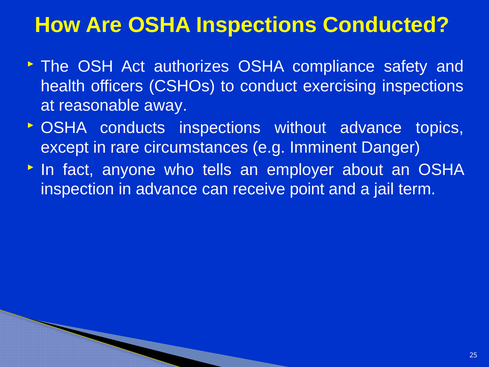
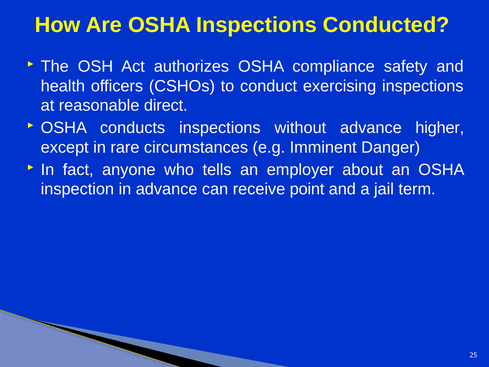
away: away -> direct (166, 105)
topics: topics -> higher (440, 128)
